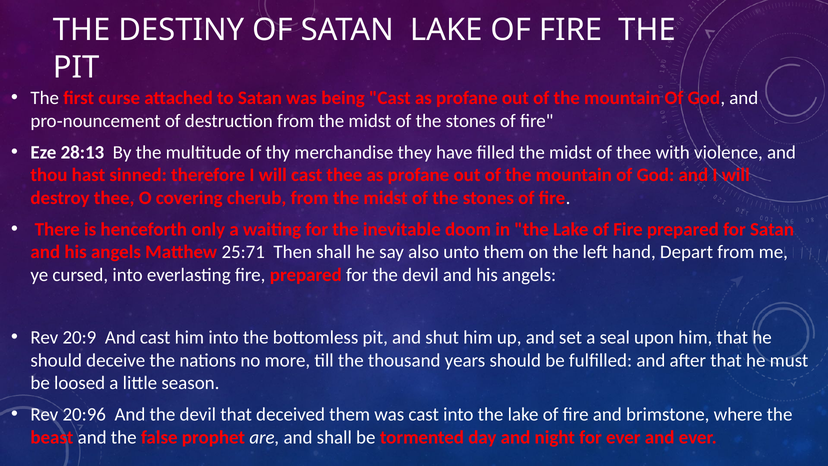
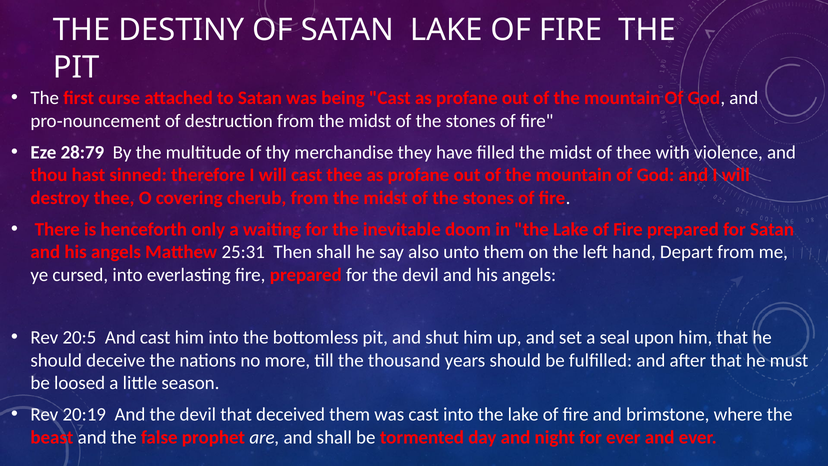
28:13: 28:13 -> 28:79 (82, 152)
25:71: 25:71 -> 25:31 (243, 252)
20:9: 20:9 -> 20:5 (79, 337)
20:96: 20:96 -> 20:19 (84, 414)
